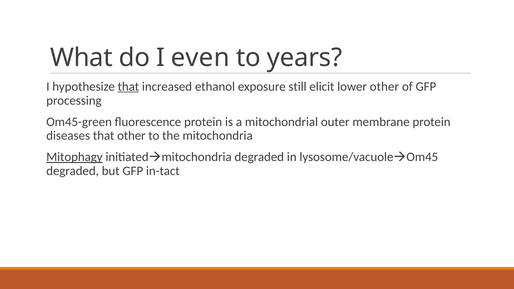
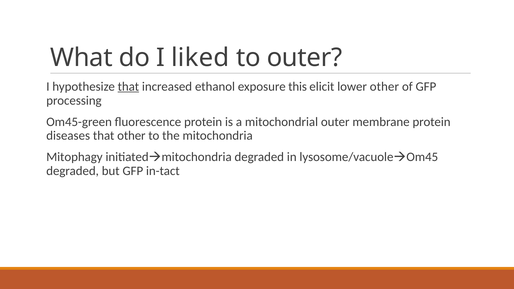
even: even -> liked (200, 58)
to years: years -> outer (305, 58)
still: still -> this (298, 87)
Mitophagy underline: present -> none (74, 157)
